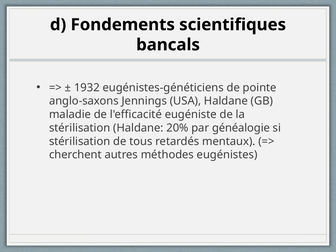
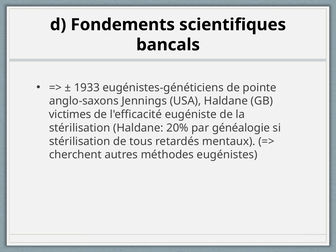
1932: 1932 -> 1933 (87, 88)
maladie: maladie -> victimes (70, 114)
